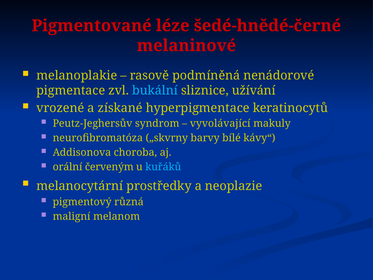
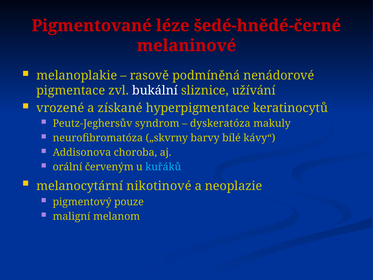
bukální colour: light blue -> white (155, 90)
vyvolávající: vyvolávající -> dyskeratóza (220, 123)
prostředky: prostředky -> nikotinové (159, 186)
různá: různá -> pouze (129, 202)
